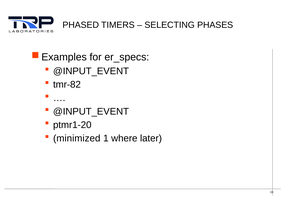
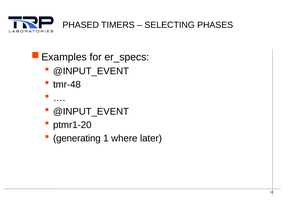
tmr-82: tmr-82 -> tmr-48 (67, 84)
minimized: minimized -> generating (77, 138)
